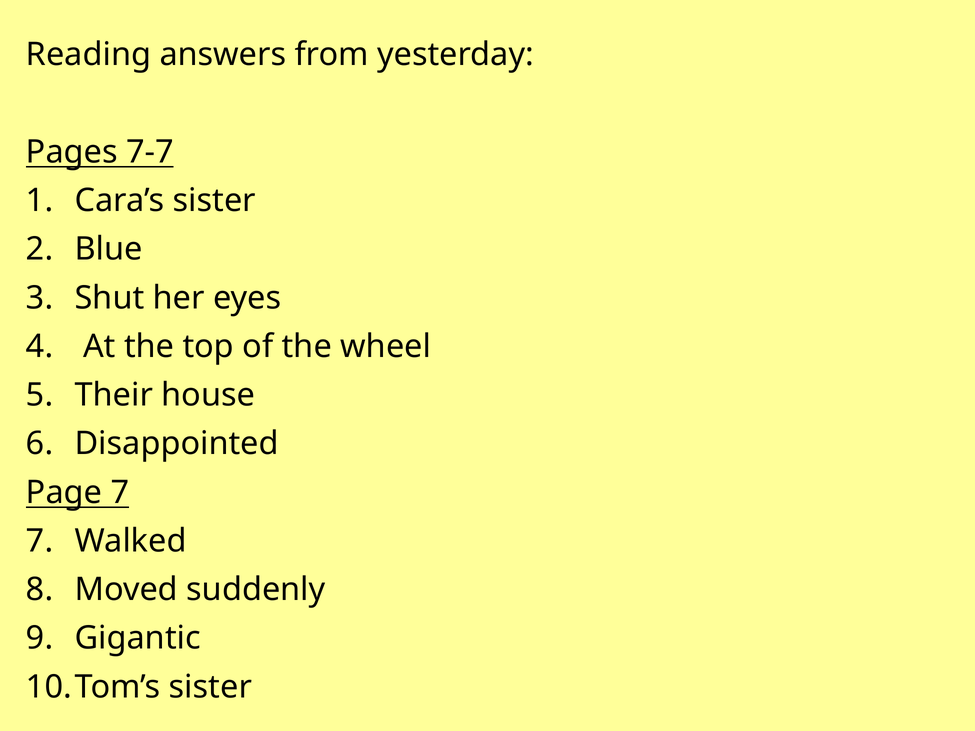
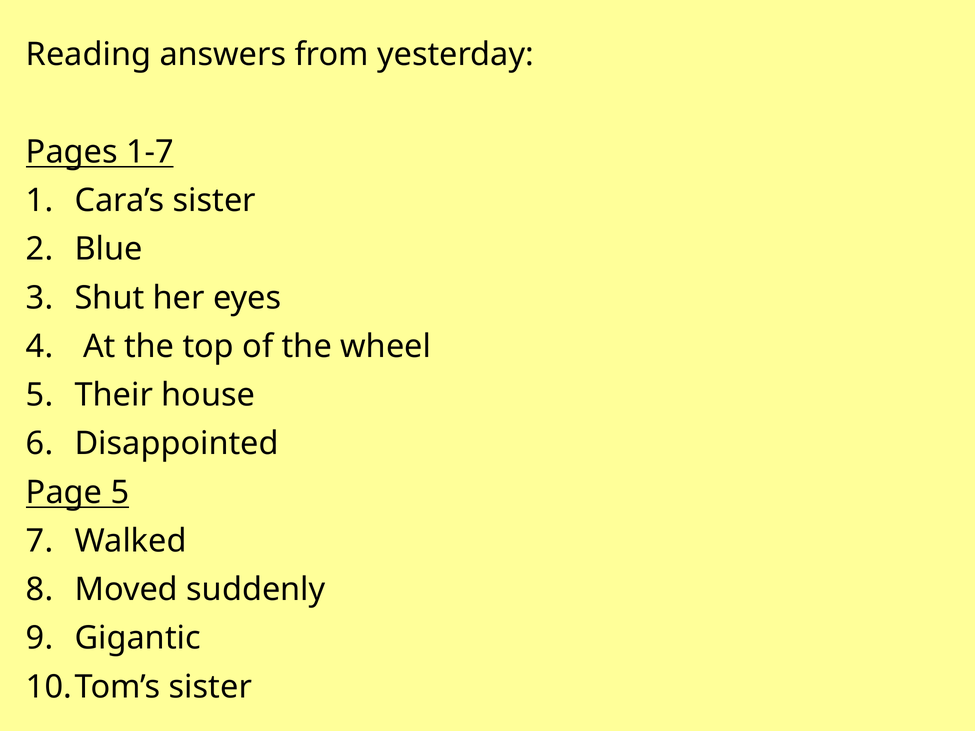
7-7: 7-7 -> 1-7 (150, 152)
Page 7: 7 -> 5 (120, 492)
